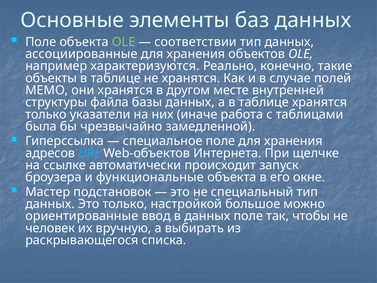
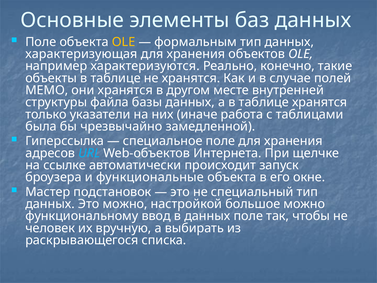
OLE colour: light green -> yellow (124, 42)
соответствии: соответствии -> формальным (196, 42)
ассоциированные: ассоциированные -> характеризующая (81, 54)
Это только: только -> можно (125, 204)
ориентированные: ориентированные -> функциональному (82, 216)
